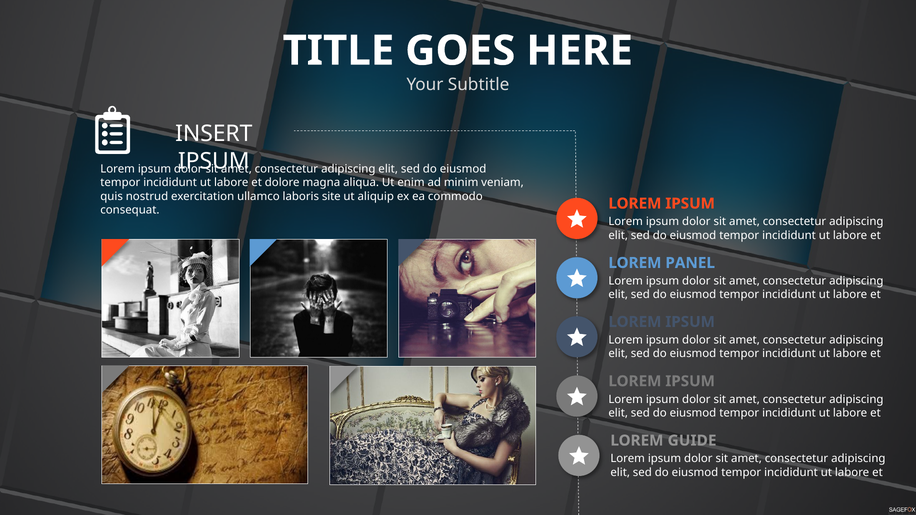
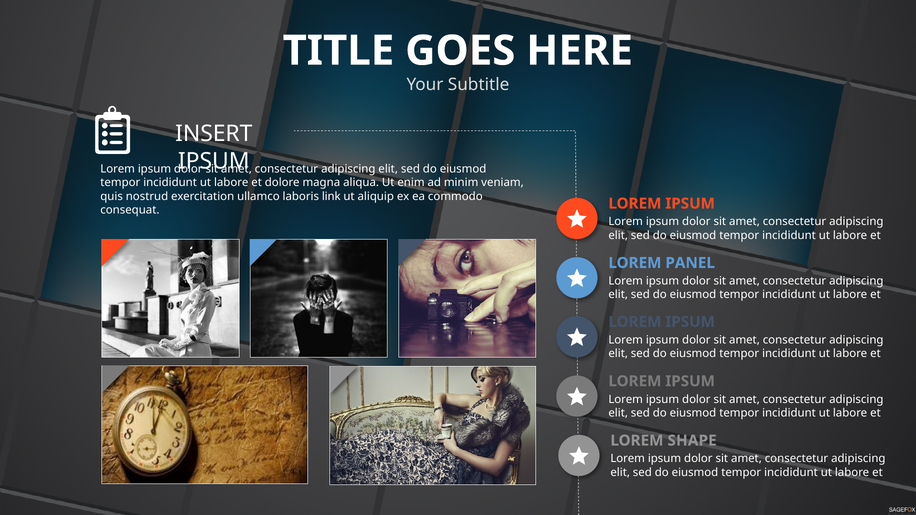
site: site -> link (331, 196)
GUIDE: GUIDE -> SHAPE (692, 441)
